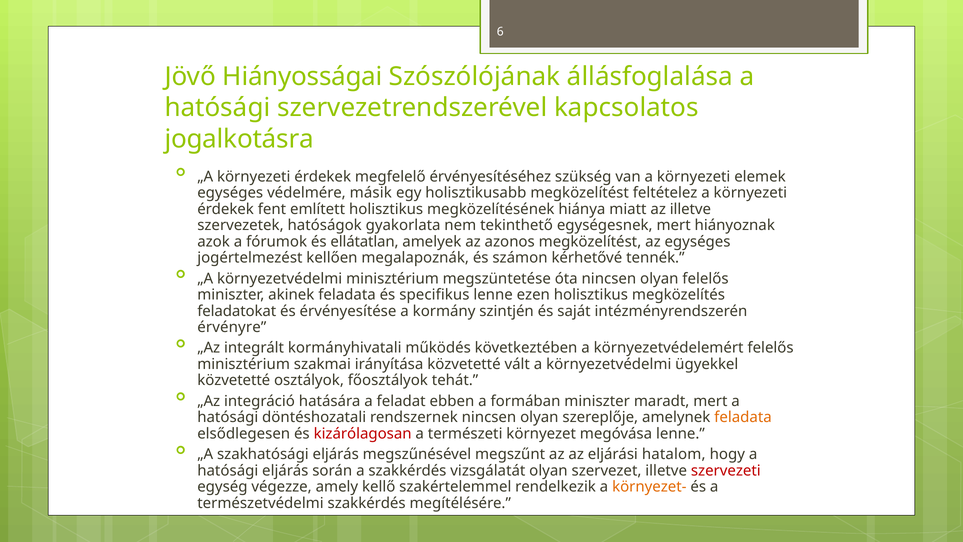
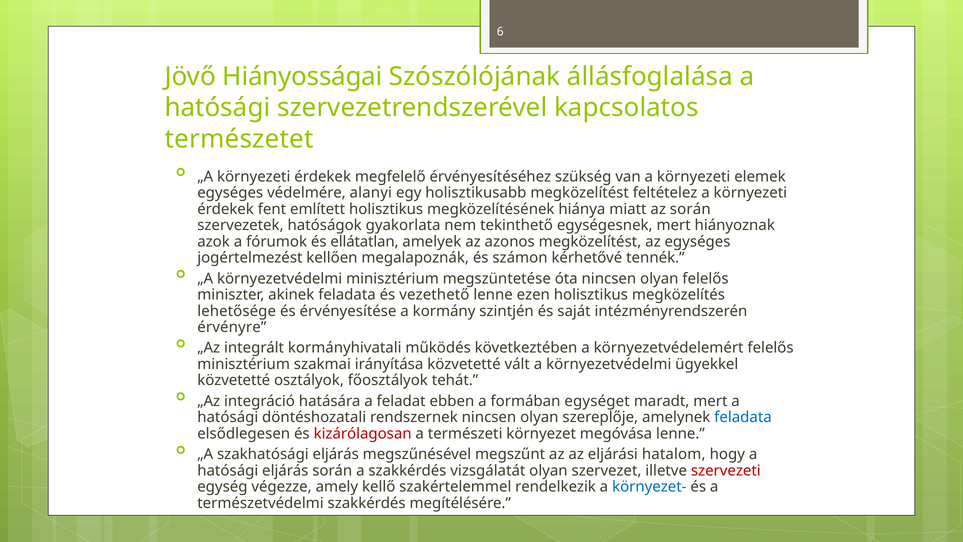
jogalkotásra: jogalkotásra -> természetet (239, 139)
másik: másik -> alanyi (371, 193)
az illetve: illetve -> során (690, 209)
specifikus: specifikus -> vezethető (434, 295)
feladatokat: feladatokat -> lehetősége (237, 311)
formában miniszter: miniszter -> egységet (597, 401)
feladata colour: orange -> blue (743, 417)
környezet- colour: orange -> blue (649, 487)
